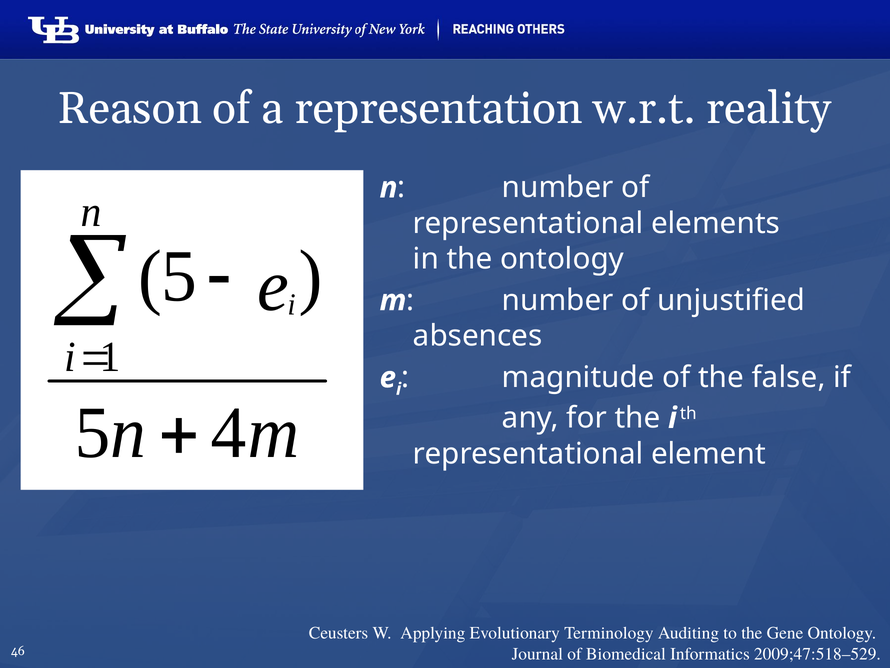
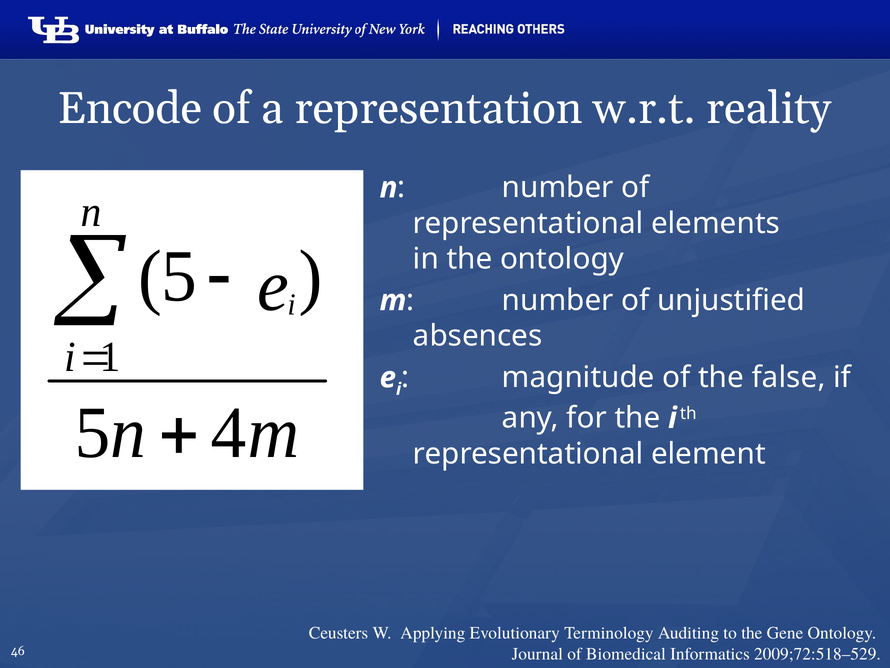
Reason: Reason -> Encode (130, 108)
2009;47:518–529: 2009;47:518–529 -> 2009;72:518–529 (817, 653)
